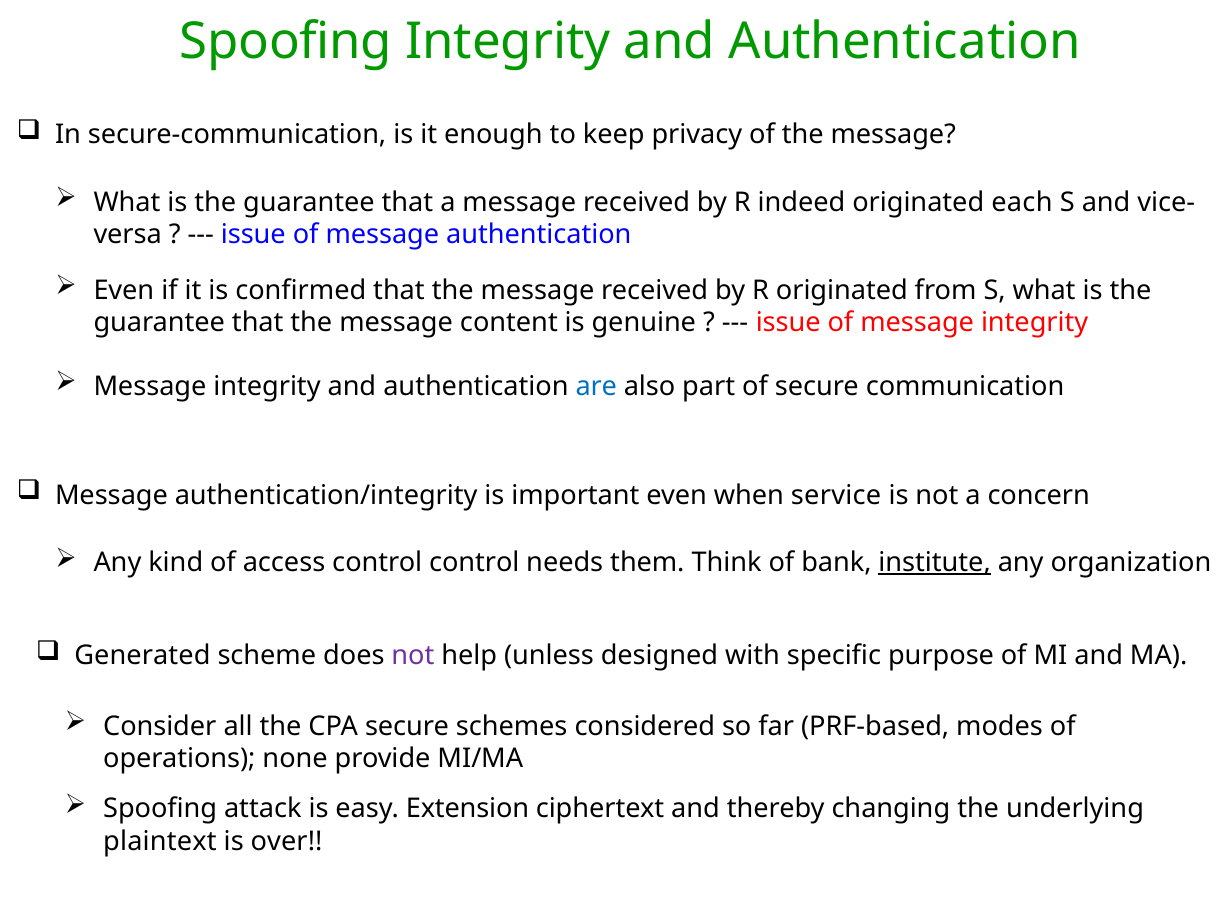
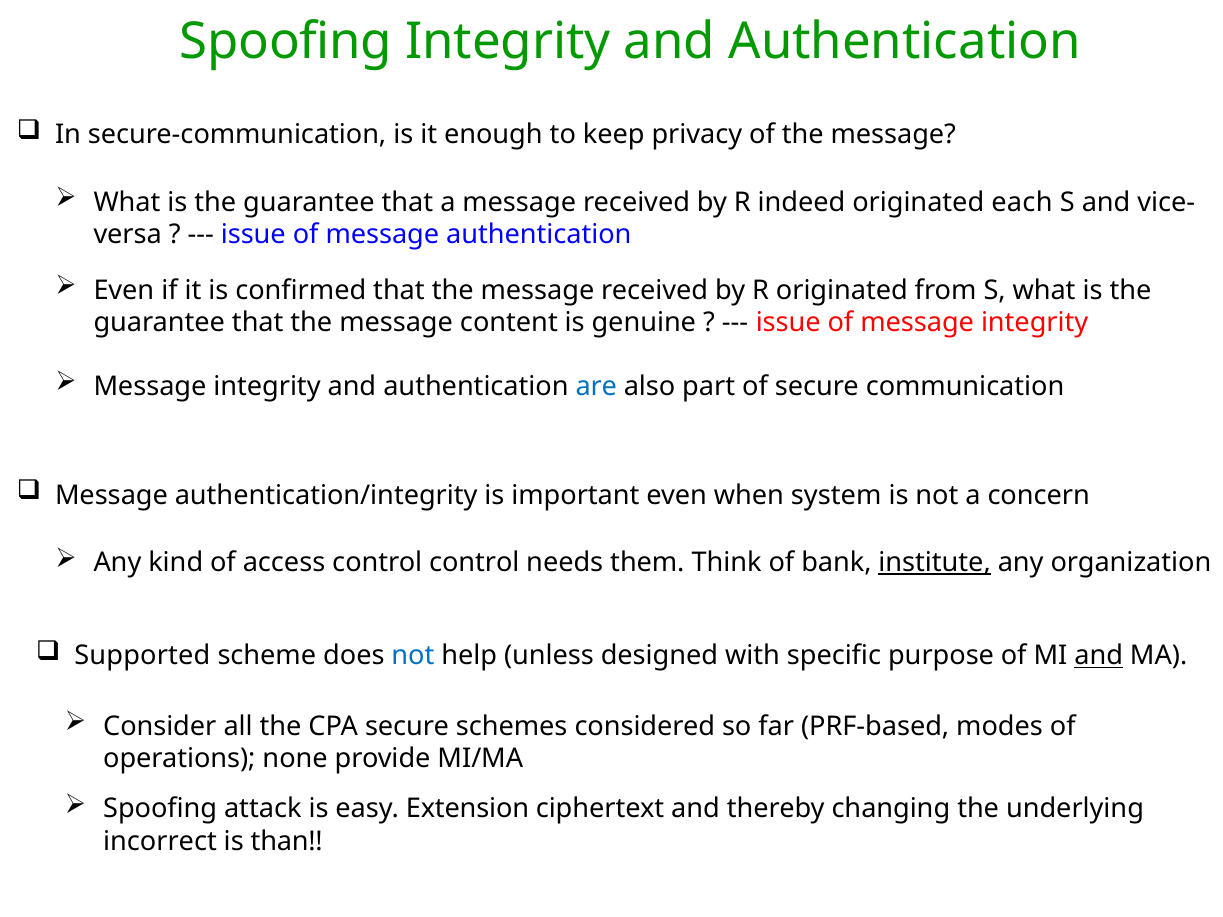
service: service -> system (836, 495)
Generated: Generated -> Supported (142, 656)
not colour: purple -> blue (413, 656)
and underline: none -> present (1099, 656)
plaintext: plaintext -> incorrect (160, 842)
over: over -> than (287, 842)
